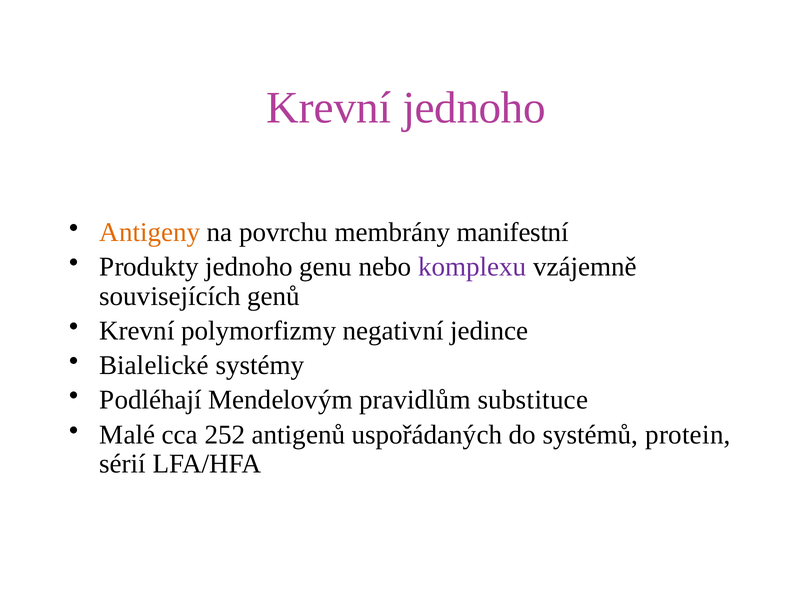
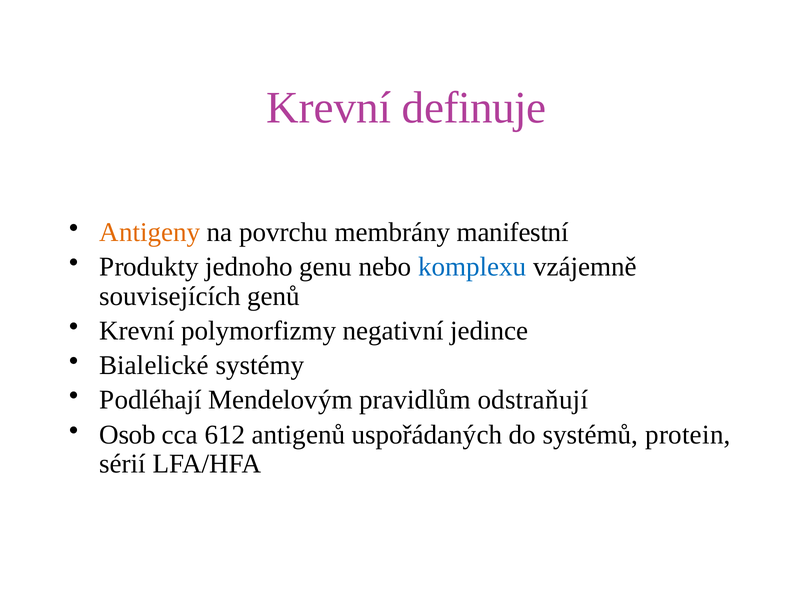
Krevní jednoho: jednoho -> definuje (474, 108)
komplexu colour: purple -> blue (472, 267)
substituce: substituce -> odstraňují (533, 400)
Malé: Malé -> Osob (127, 435)
252: 252 -> 612 (225, 435)
